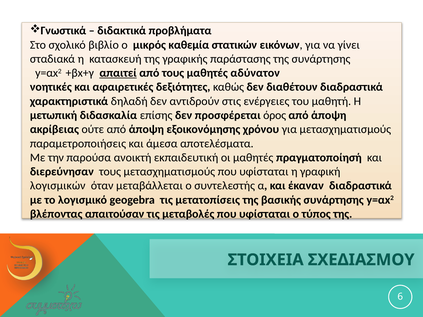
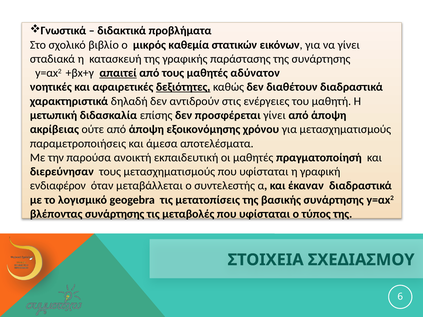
δεξιότητες underline: none -> present (183, 87)
προσφέρεται όρος: όρος -> γίνει (275, 115)
λογισμικών: λογισμικών -> ενδιαφέρον (58, 186)
βλέποντας απαιτούσαν: απαιτούσαν -> συνάρτησης (115, 214)
